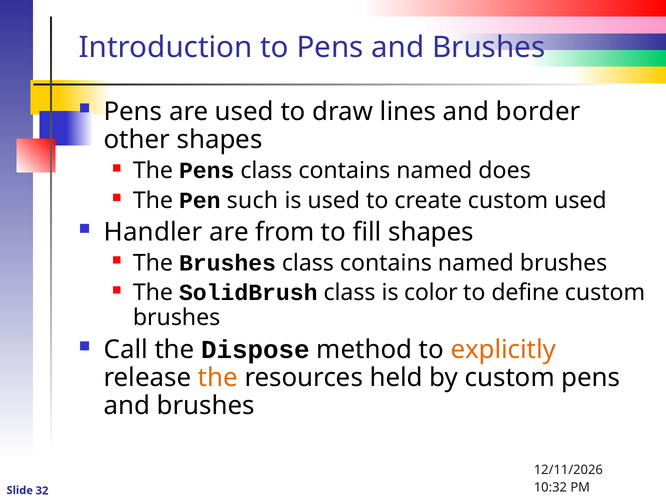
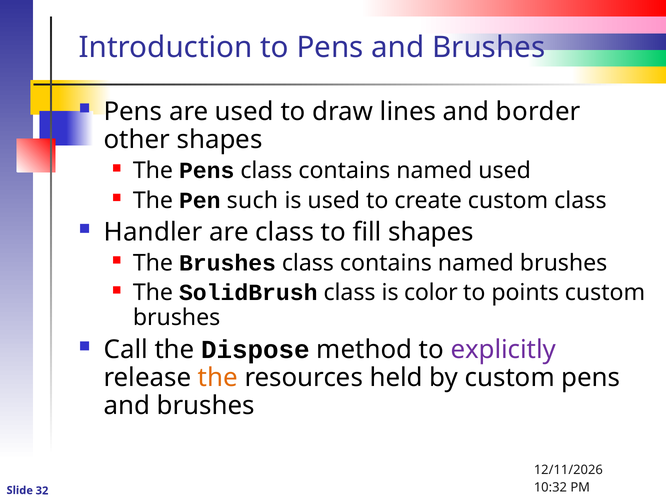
named does: does -> used (505, 171)
custom used: used -> class (580, 200)
are from: from -> class (285, 232)
define: define -> points (525, 292)
explicitly colour: orange -> purple (503, 349)
